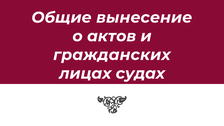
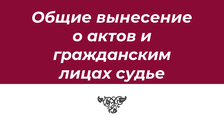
гражданских: гражданских -> гражданским (112, 55)
судах: судах -> судье (140, 74)
